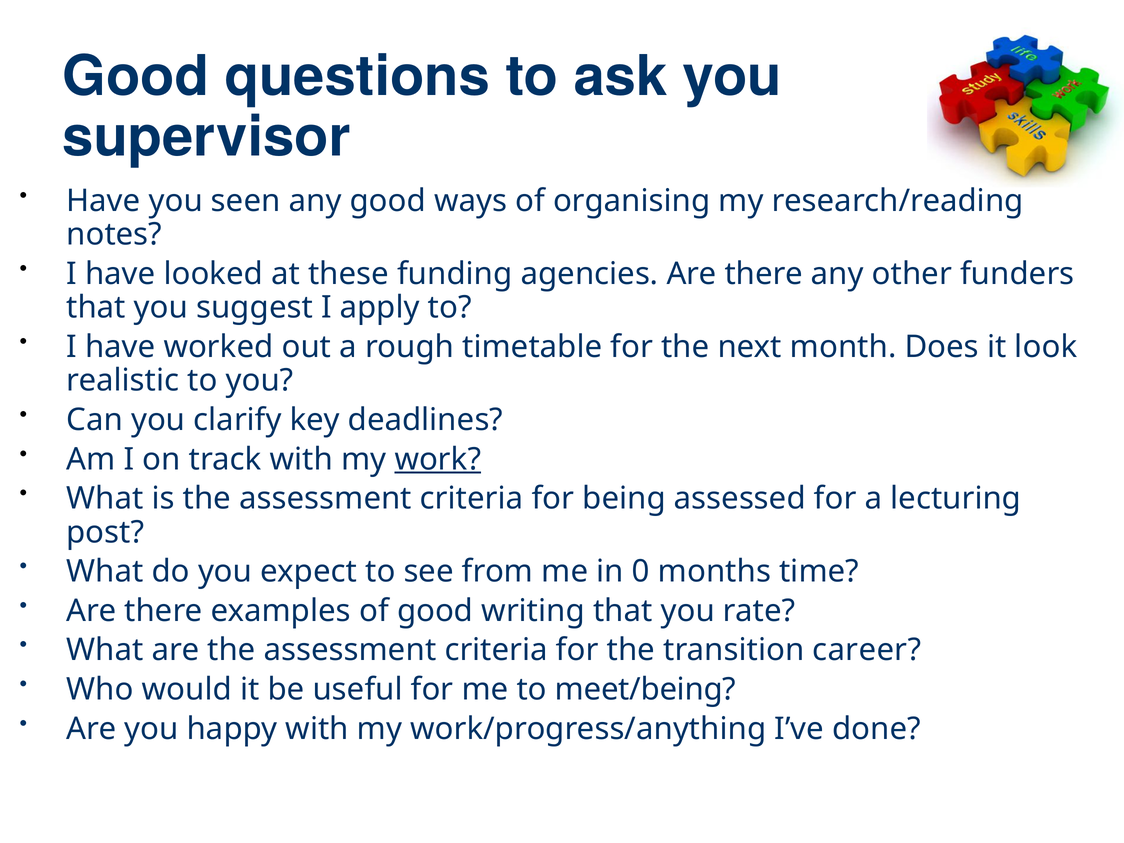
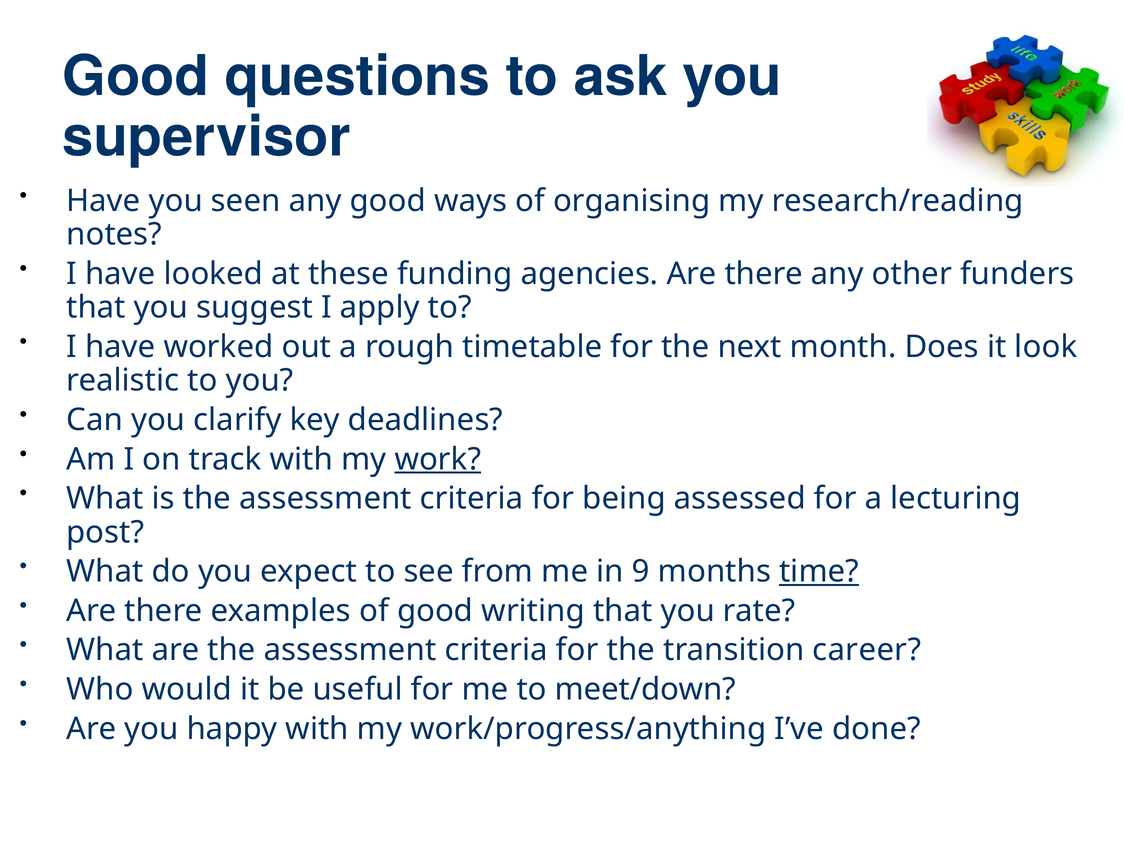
0: 0 -> 9 (641, 572)
time underline: none -> present (819, 572)
meet/being: meet/being -> meet/down (645, 689)
